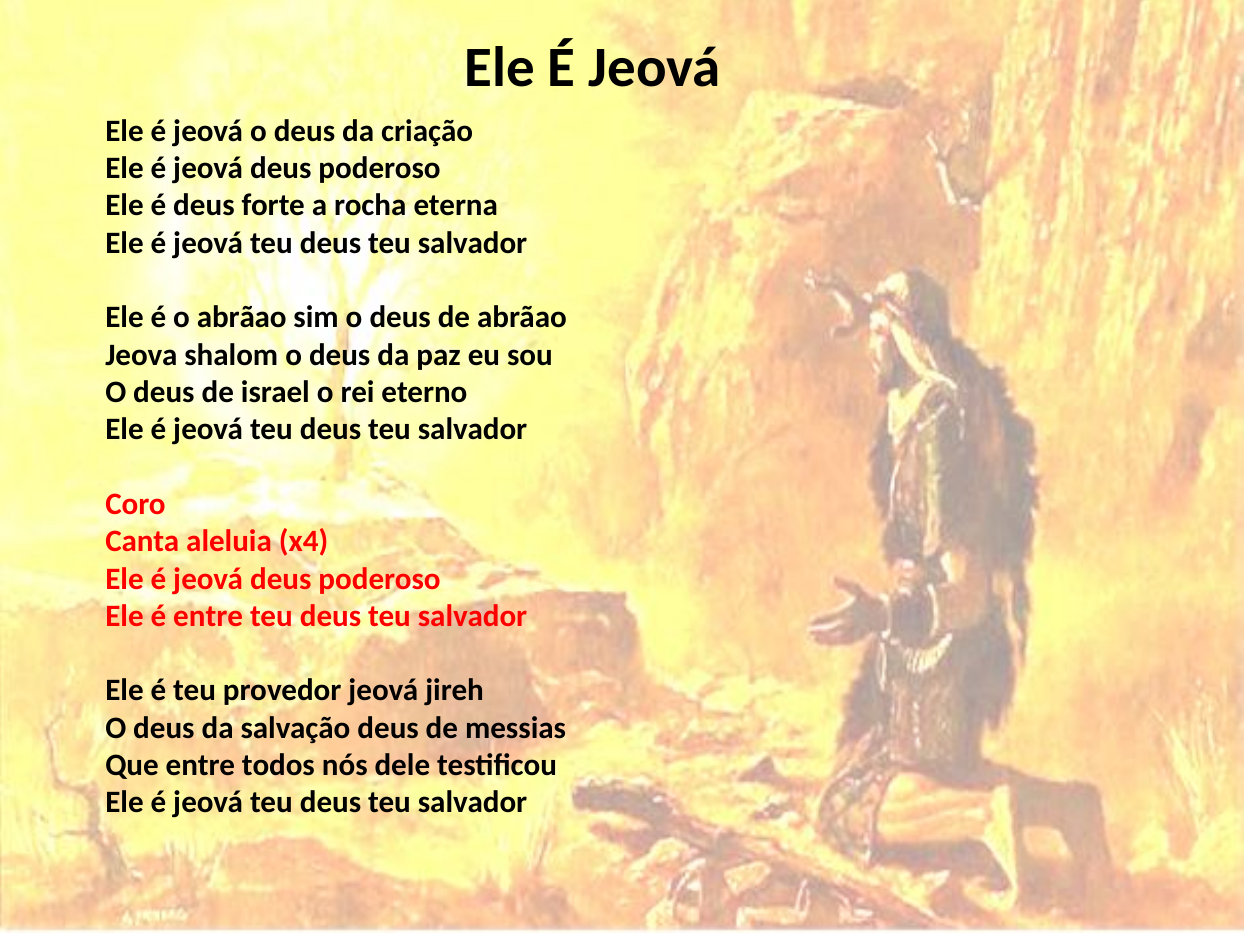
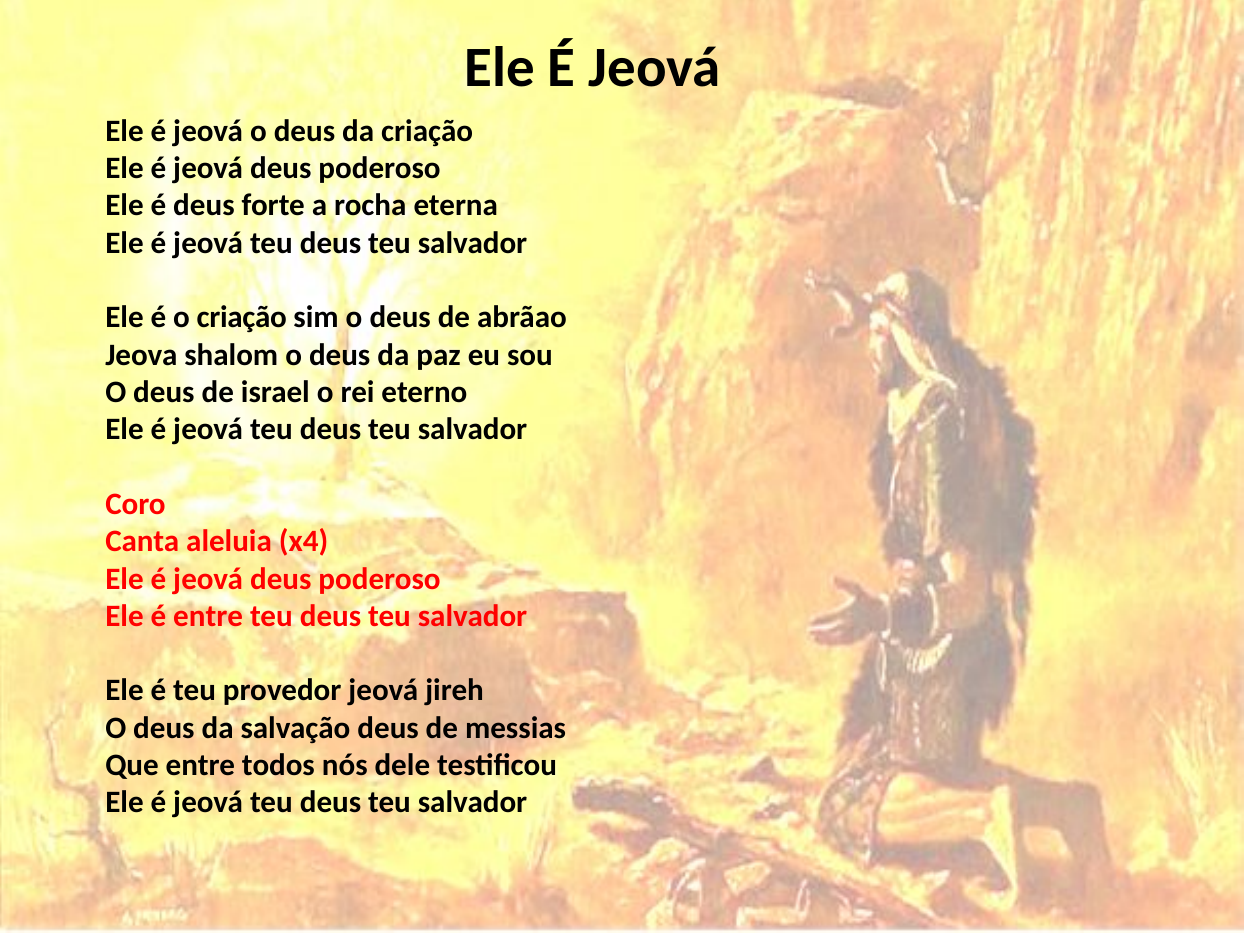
o abrãao: abrãao -> criação (242, 318)
